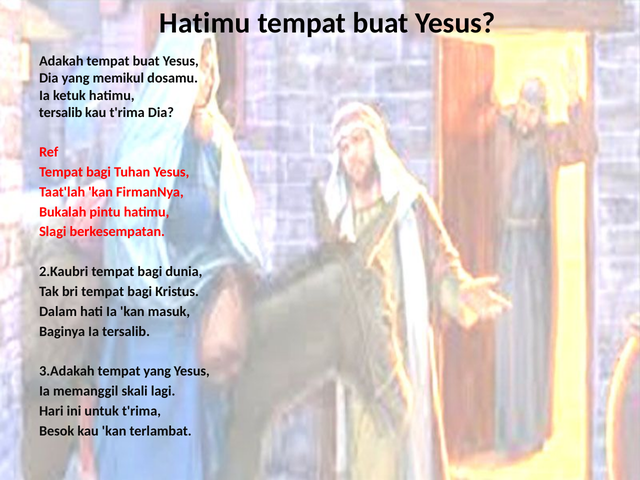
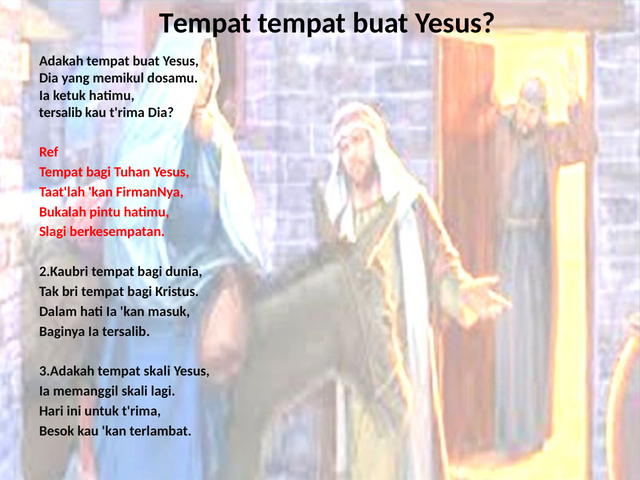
Hatimu: Hatimu -> Tempat (205, 23)
tempat yang: yang -> skali (157, 371)
